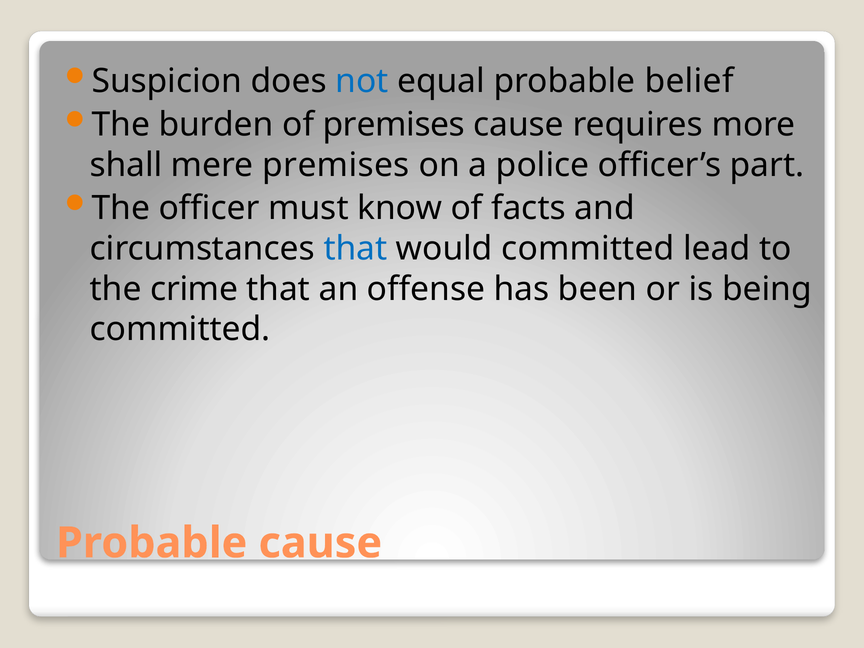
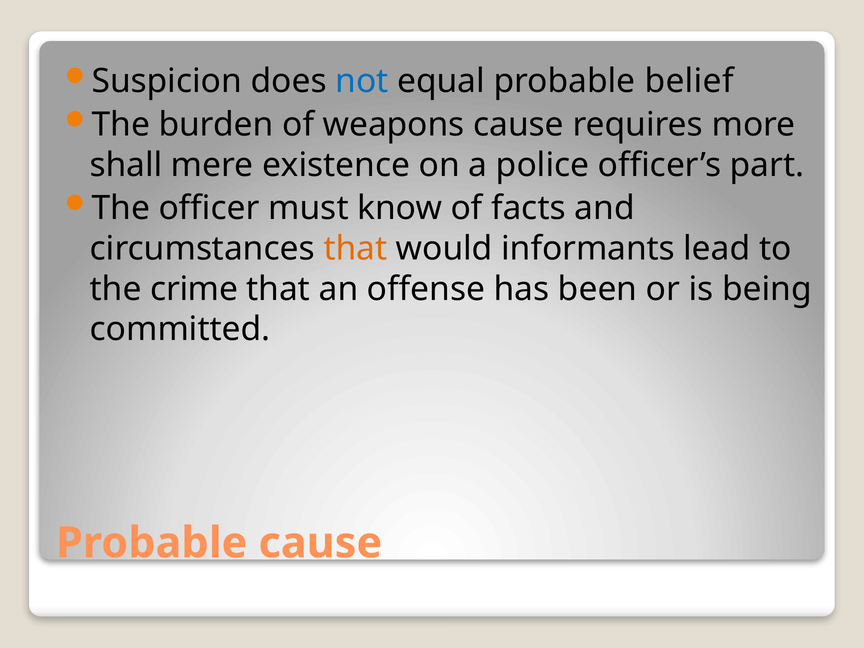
of premises: premises -> weapons (394, 125)
mere premises: premises -> existence (336, 165)
that colour: blue -> orange (355, 249)
would committed: committed -> informants (588, 249)
